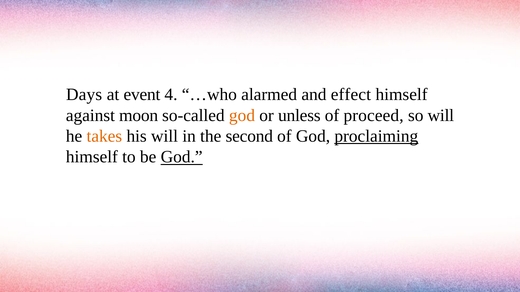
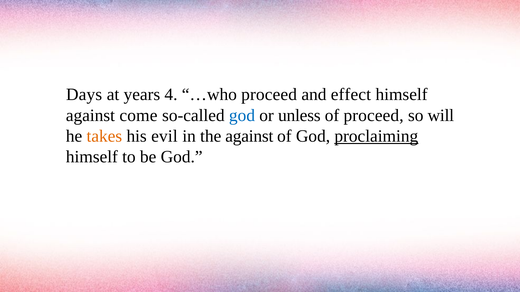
event: event -> years (142, 95)
…who alarmed: alarmed -> proceed (269, 95)
moon: moon -> come (138, 116)
god colour: orange -> blue (242, 116)
his will: will -> evil (164, 136)
the second: second -> against (249, 136)
God underline: present -> none (182, 157)
